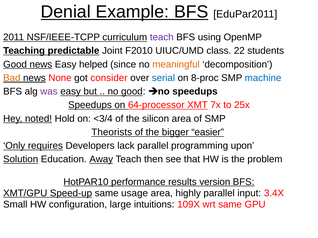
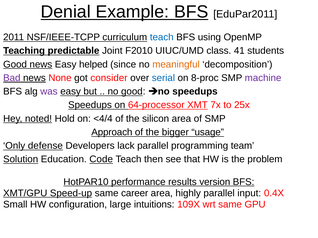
teach colour: purple -> blue (162, 37)
22: 22 -> 41 (239, 51)
Bad colour: orange -> purple (12, 78)
machine colour: blue -> purple (263, 78)
<3/4: <3/4 -> <4/4 (103, 119)
Theorists: Theorists -> Approach (112, 132)
easier: easier -> usage (208, 132)
requires: requires -> defense (45, 146)
upon: upon -> team (242, 146)
Away: Away -> Code (101, 160)
usage: usage -> career (135, 193)
3.4X: 3.4X -> 0.4X (274, 193)
